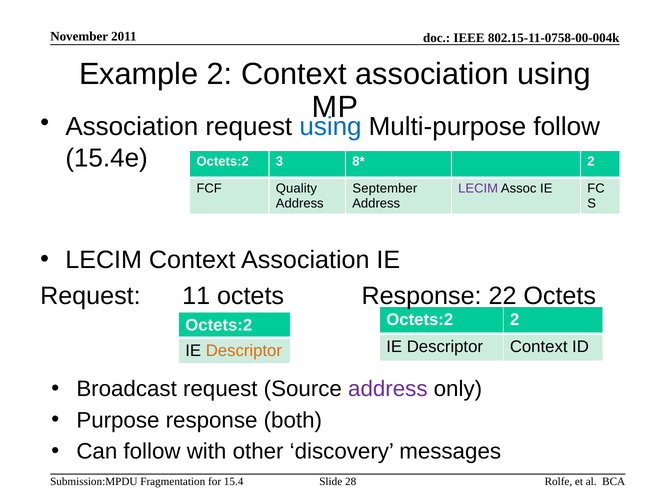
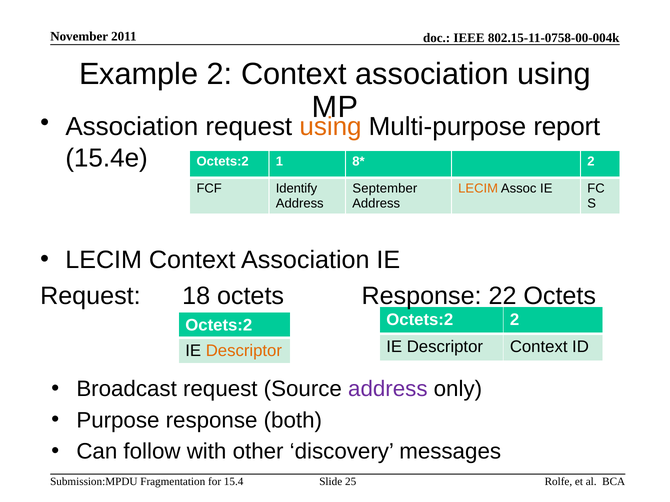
using colour: blue -> orange (331, 127)
Multi-purpose follow: follow -> report (567, 127)
3: 3 -> 1 (279, 162)
Quality: Quality -> Identify (297, 189)
LECIM colour: purple -> orange (478, 189)
11: 11 -> 18 (196, 296)
28: 28 -> 25 (351, 482)
